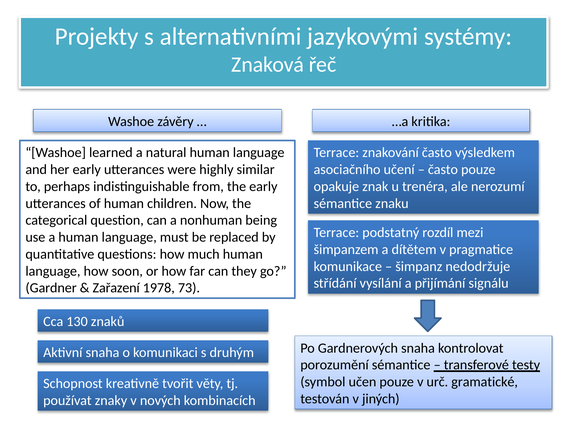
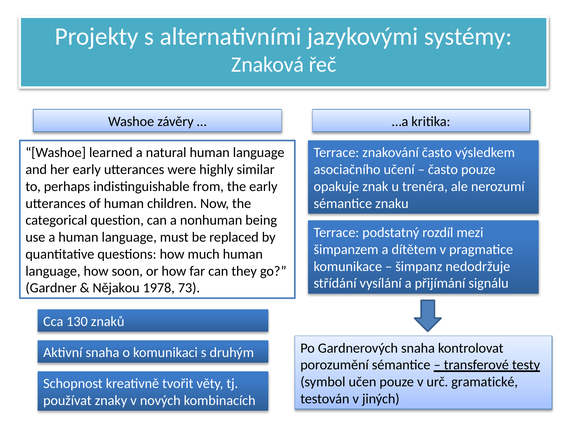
Zařazení: Zařazení -> Nějakou (116, 287)
